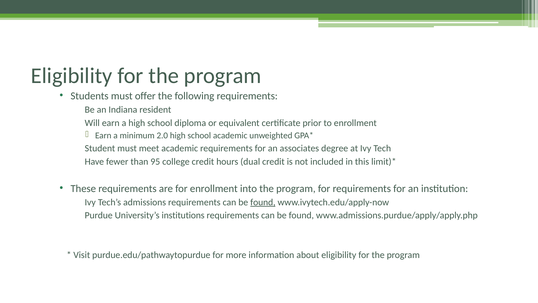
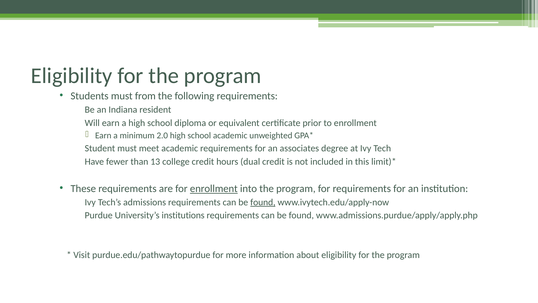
offer: offer -> from (145, 96)
95: 95 -> 13 (155, 161)
enrollment underline: none -> present (214, 188)
